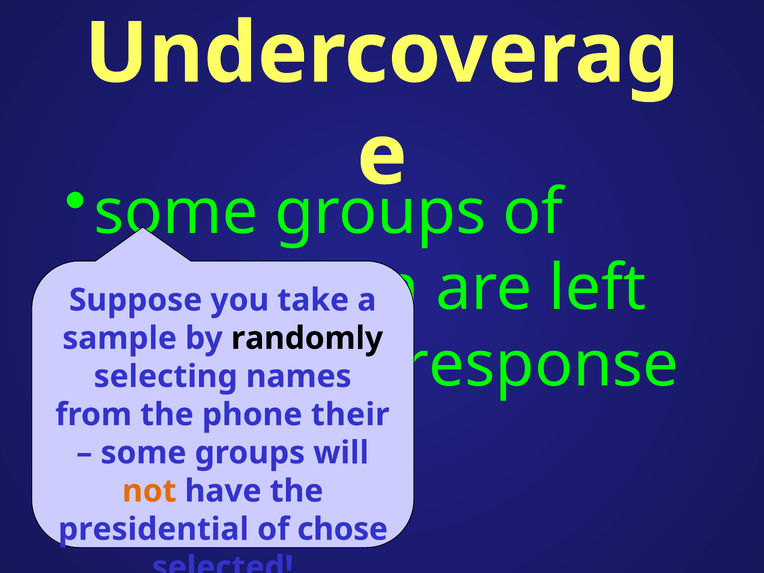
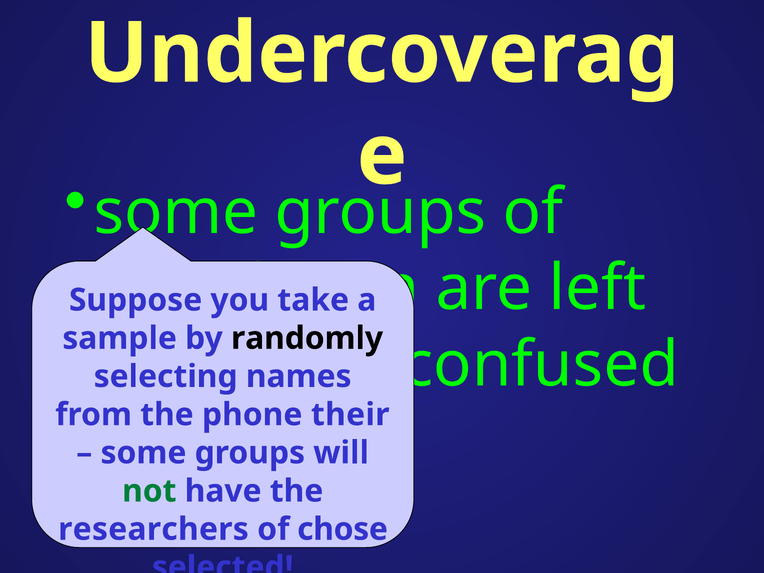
response: response -> confused (541, 365)
not colour: orange -> green (149, 491)
presidential: presidential -> researchers (153, 529)
